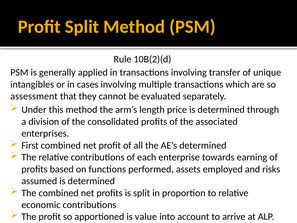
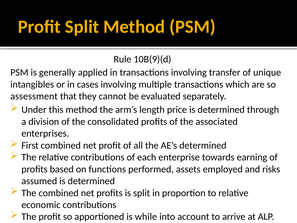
10B(2)(d: 10B(2)(d -> 10B(9)(d (152, 59)
value: value -> while (146, 216)
